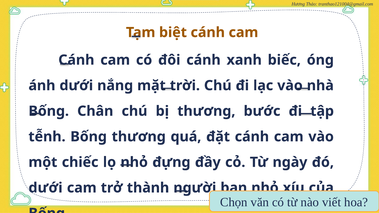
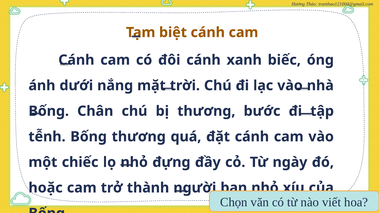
dưới: dưới -> hoặc (46, 188)
